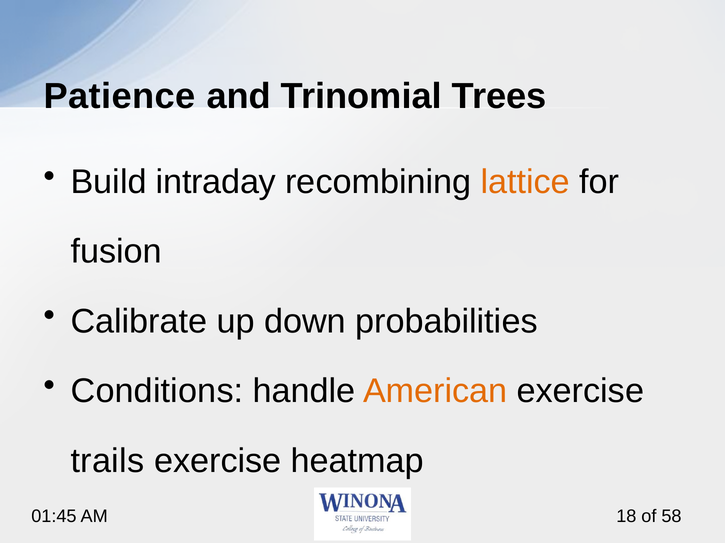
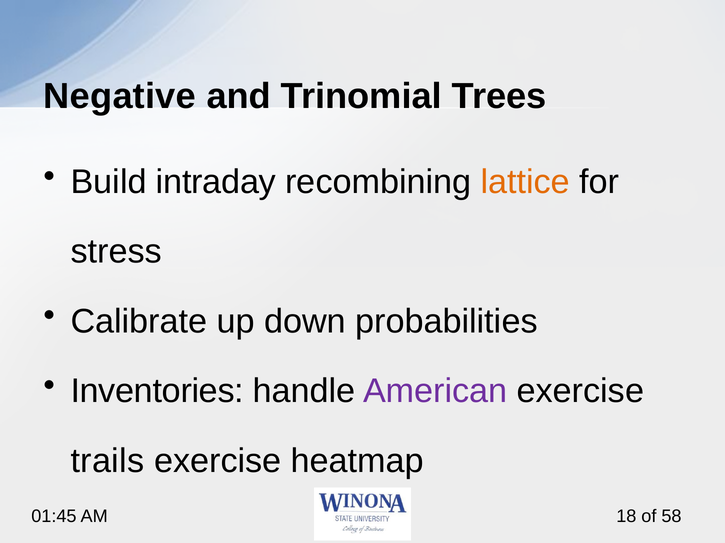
Patience: Patience -> Negative (120, 96)
fusion: fusion -> stress (116, 252)
Conditions: Conditions -> Inventories (157, 392)
American colour: orange -> purple (435, 392)
